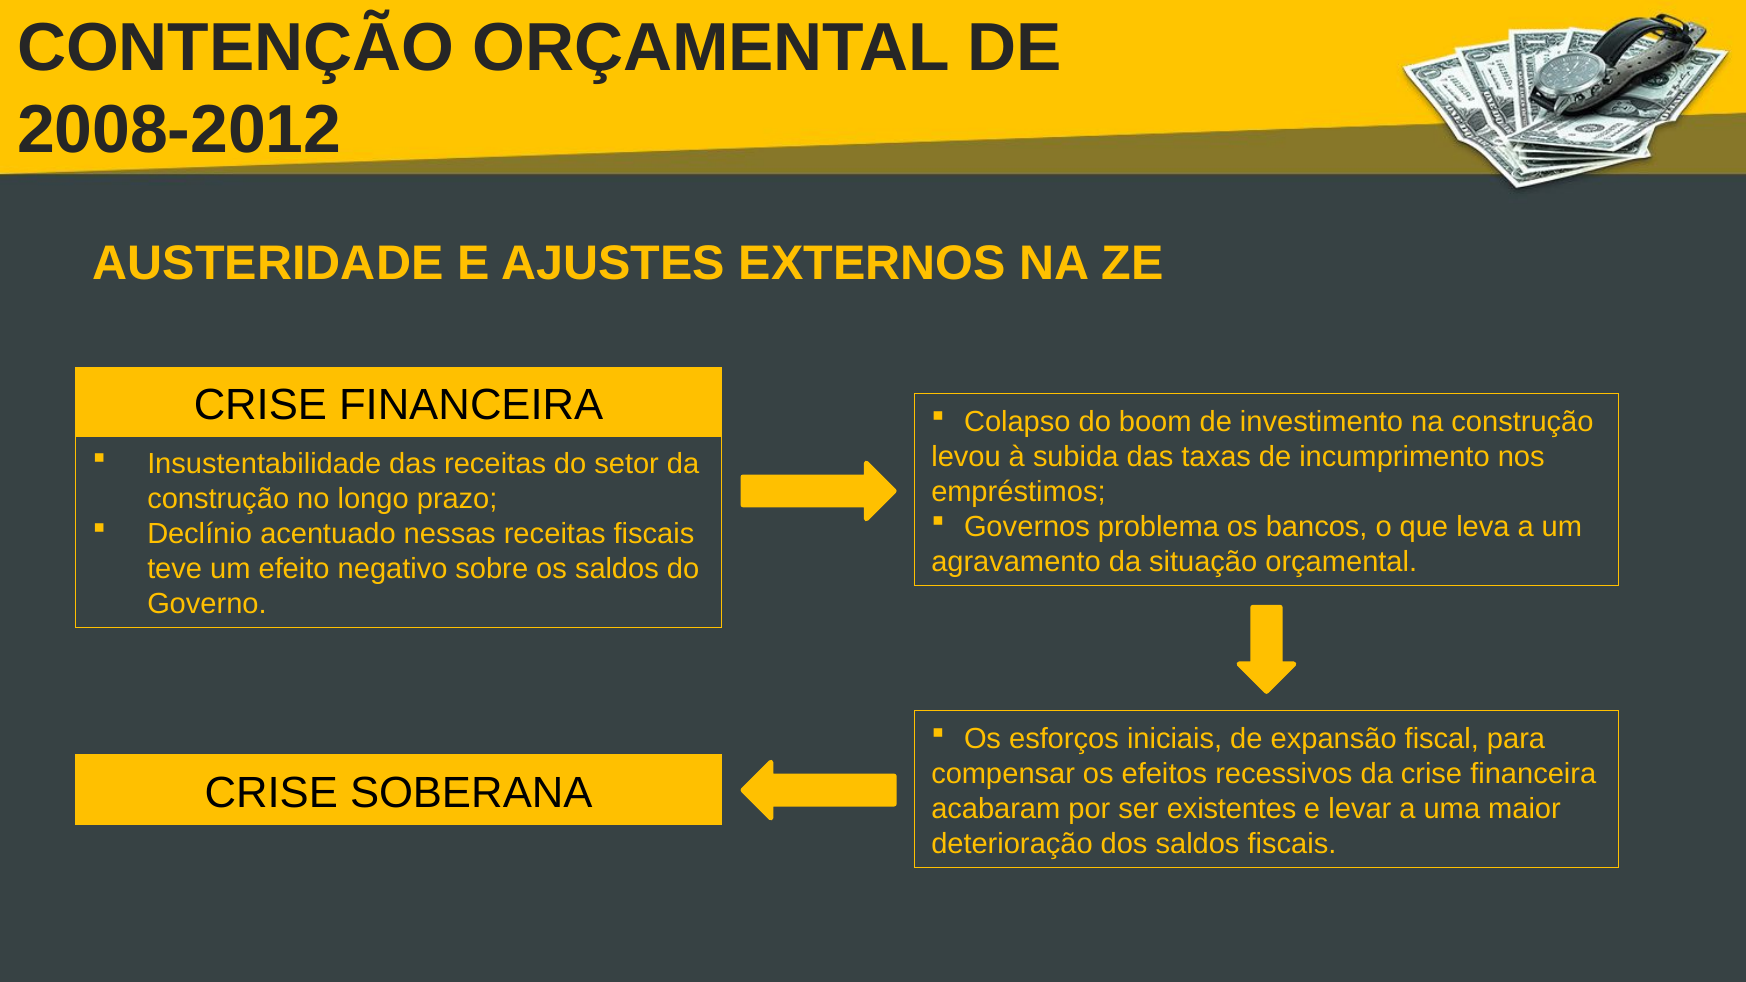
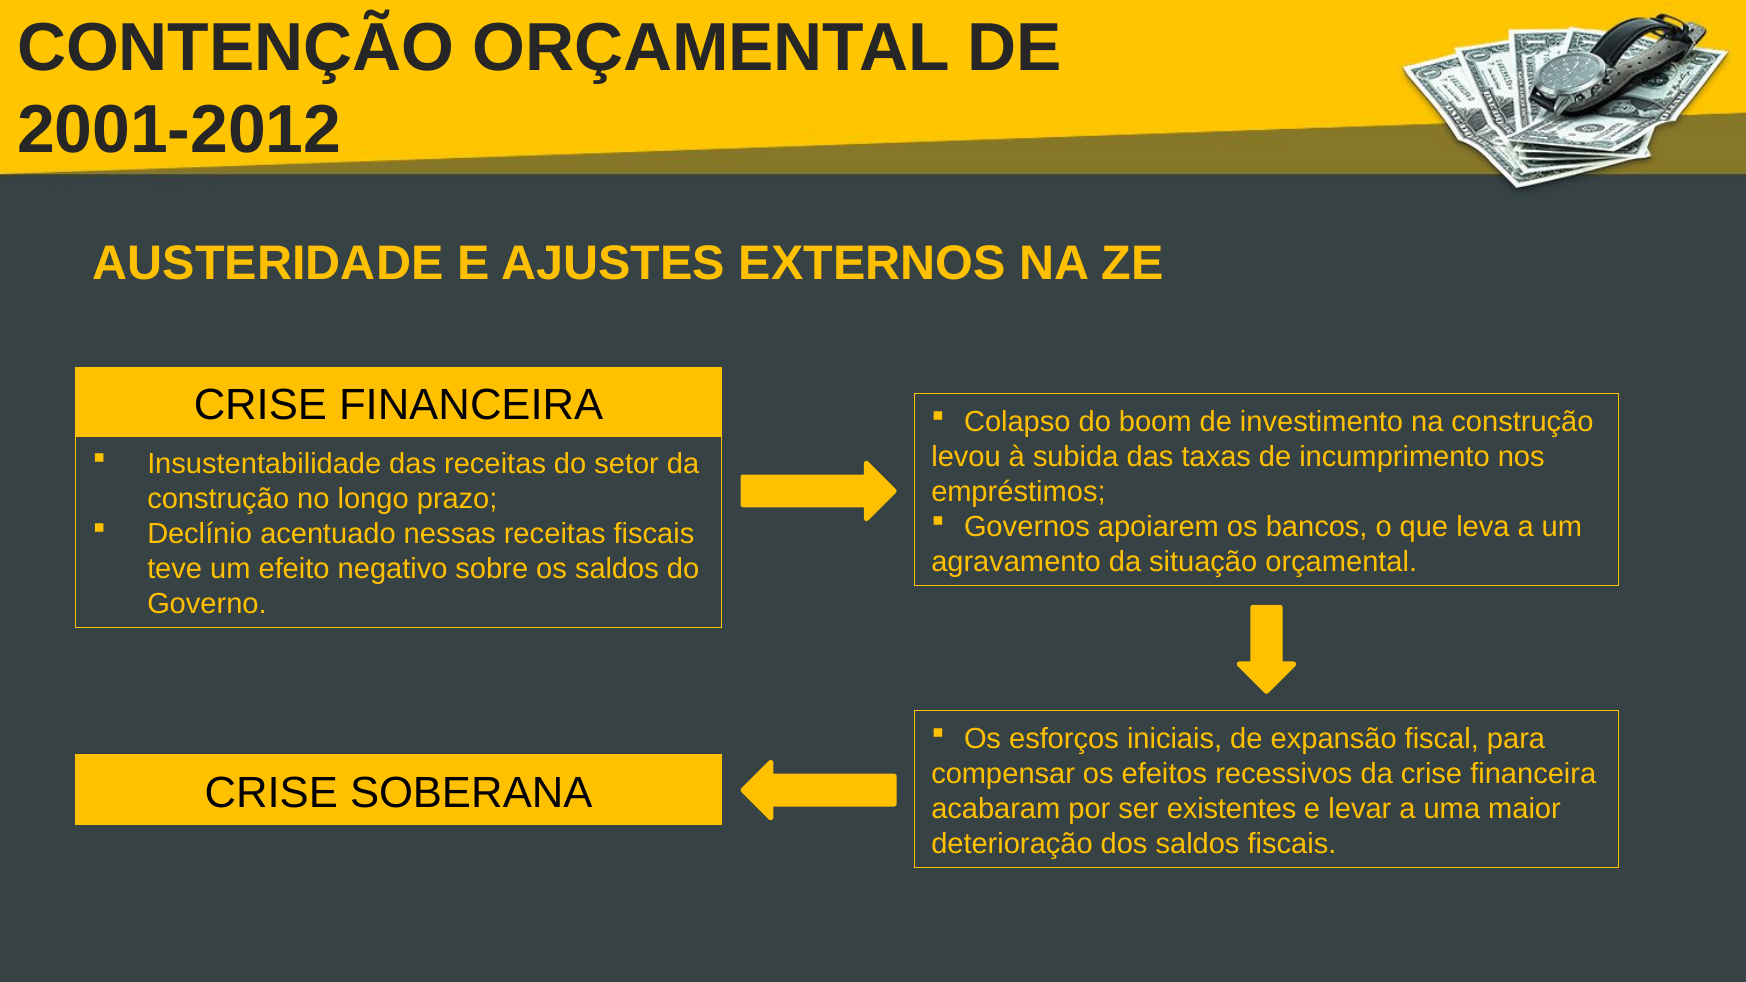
2008-2012: 2008-2012 -> 2001-2012 (179, 130)
problema: problema -> apoiarem (1158, 527)
